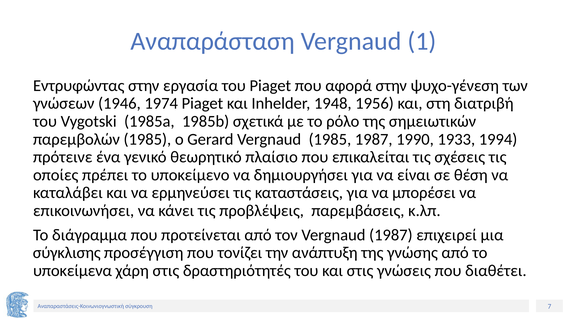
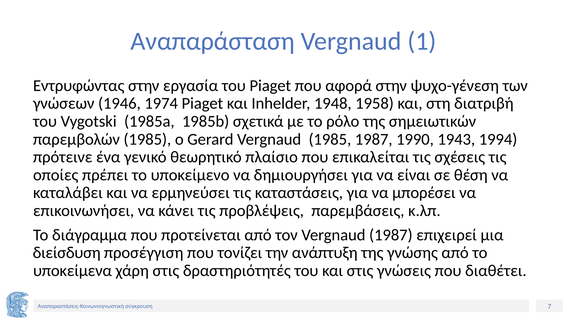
1956: 1956 -> 1958 (375, 103)
1933: 1933 -> 1943 (456, 139)
σύγκλισης: σύγκλισης -> διείσδυση (67, 253)
